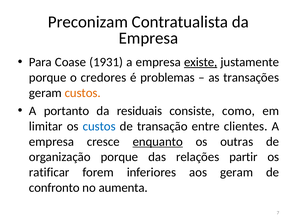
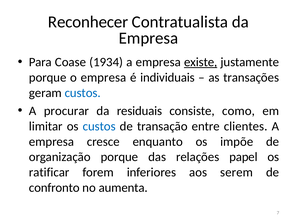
Preconizam: Preconizam -> Reconhecer (88, 22)
1931: 1931 -> 1934 (106, 62)
o credores: credores -> empresa (103, 77)
problemas: problemas -> individuais (167, 77)
custos colour: orange -> blue (83, 93)
portanto: portanto -> procurar (66, 111)
enquanto underline: present -> none (158, 141)
outras: outras -> impõe (237, 141)
partir: partir -> papel (243, 157)
aos geram: geram -> serem (236, 172)
